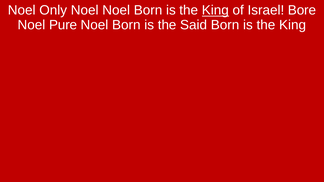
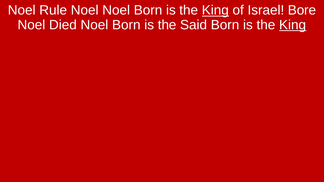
Only: Only -> Rule (53, 10)
Pure: Pure -> Died (63, 25)
King underline: none -> present (293, 25)
